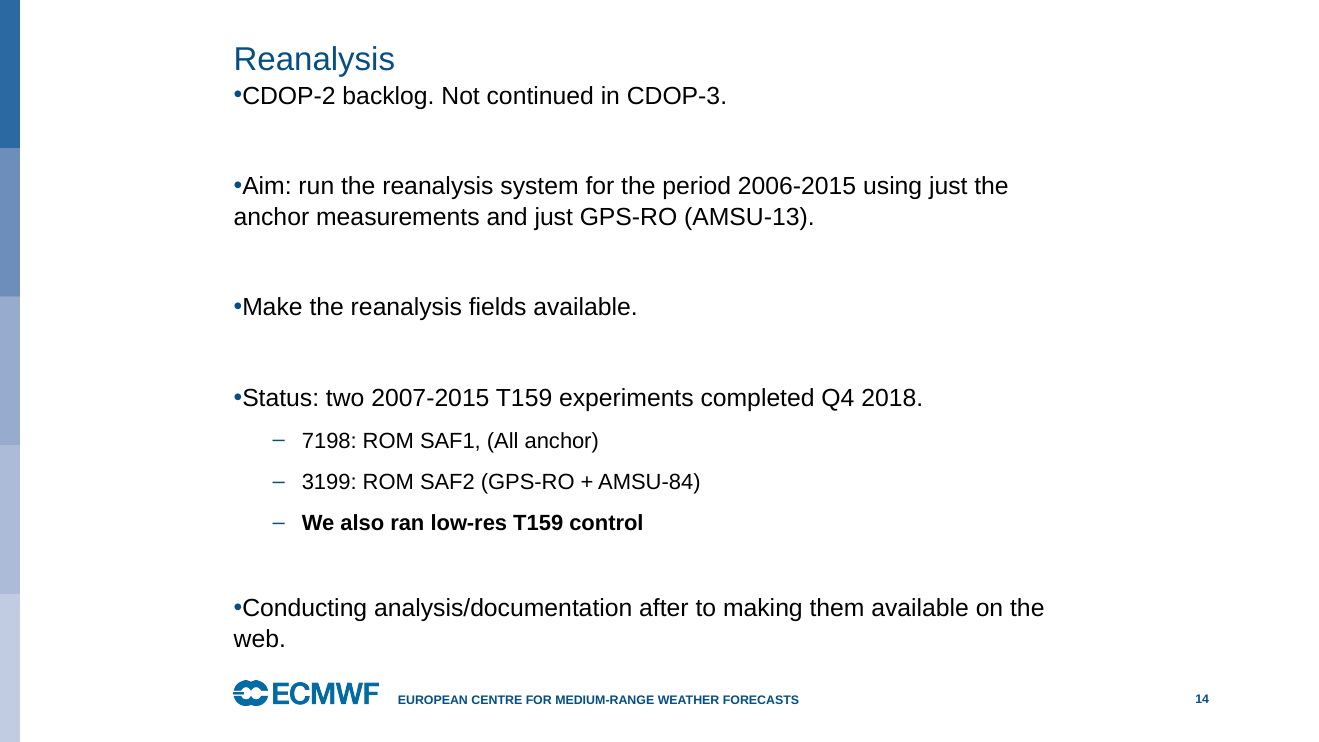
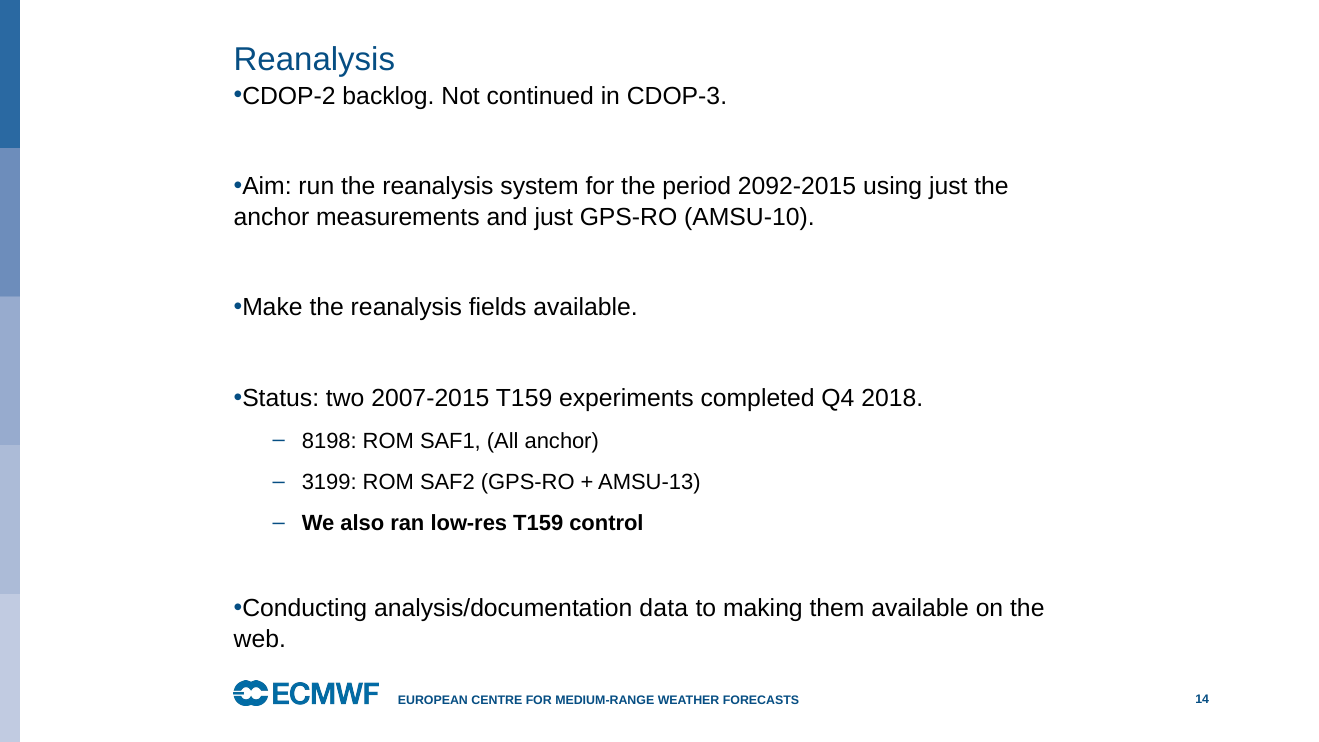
2006-2015: 2006-2015 -> 2092-2015 (797, 187)
AMSU-13: AMSU-13 -> AMSU-10 (749, 217)
7198: 7198 -> 8198 (329, 441)
AMSU-84: AMSU-84 -> AMSU-13 (649, 482)
after: after -> data (664, 609)
